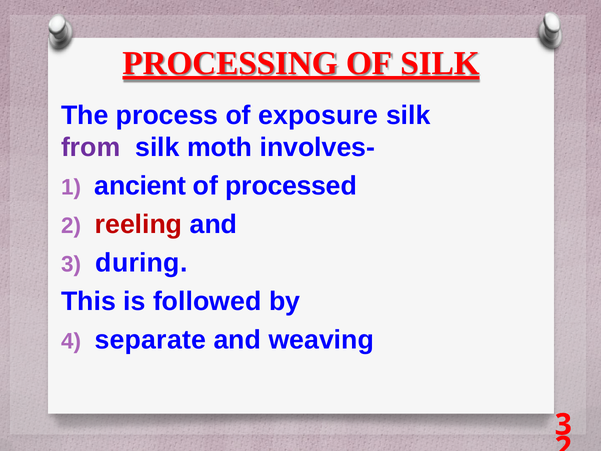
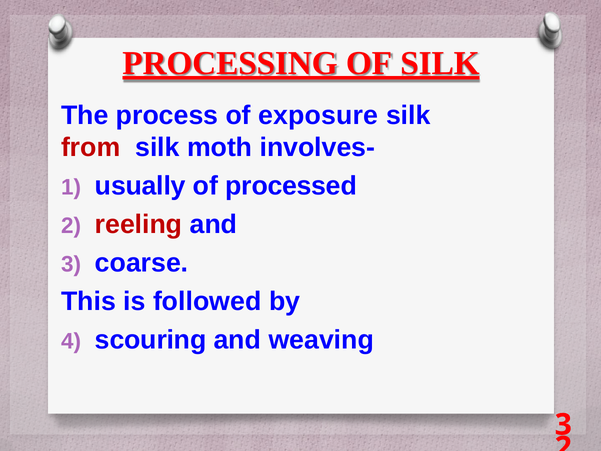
from colour: purple -> red (91, 147)
ancient: ancient -> usually (140, 186)
during: during -> coarse (142, 263)
separate: separate -> scouring (151, 340)
